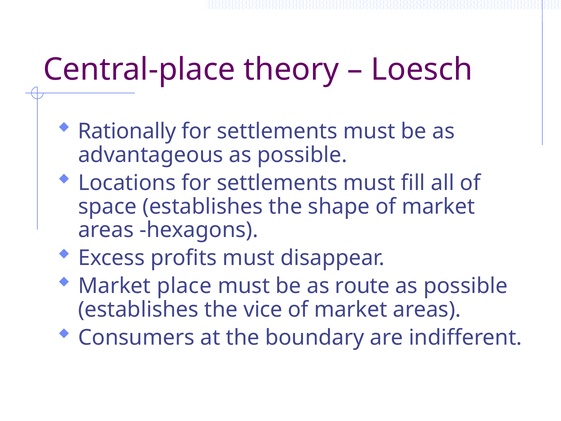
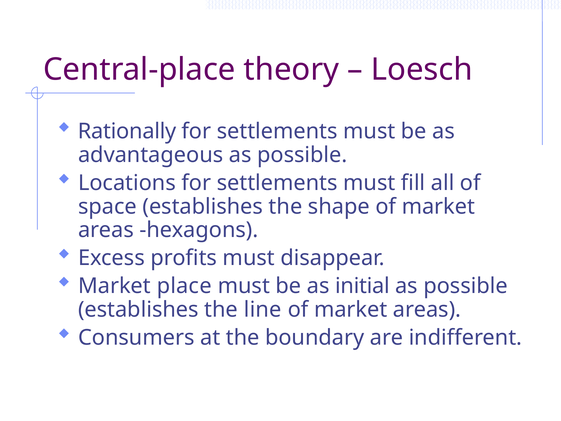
route: route -> initial (362, 286)
vice: vice -> line (263, 309)
